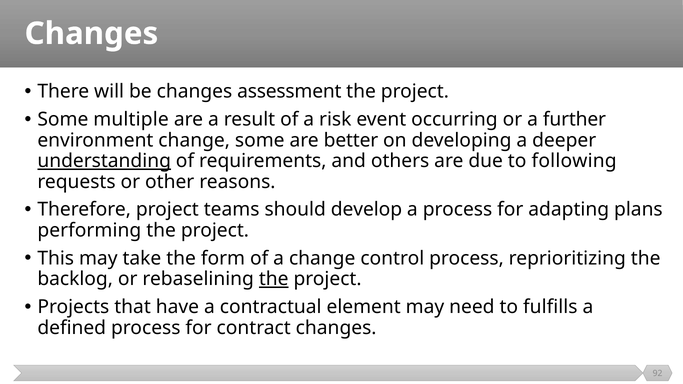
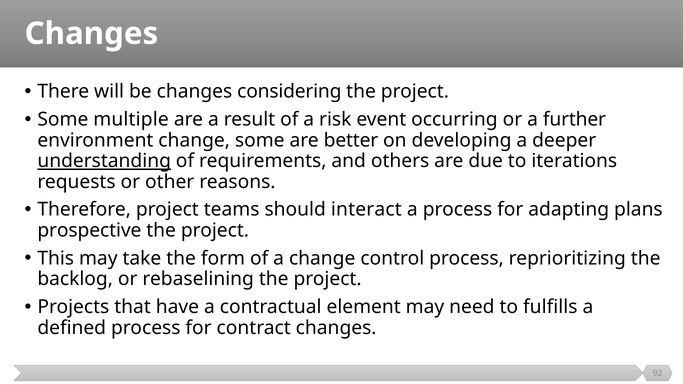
assessment: assessment -> considering (289, 92)
following: following -> iterations (574, 161)
develop: develop -> interact (366, 210)
performing: performing -> prospective (89, 231)
the underline: present -> none (274, 279)
